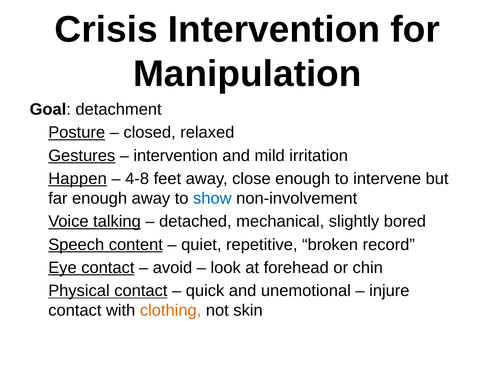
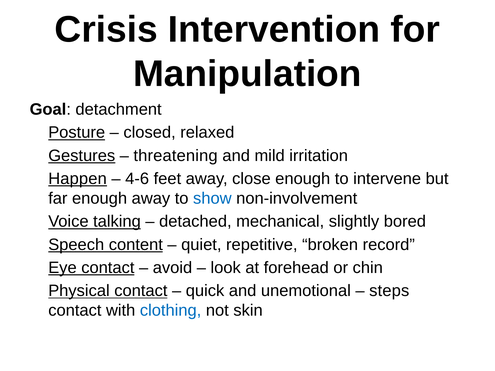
intervention: intervention -> threatening (176, 156)
4-8: 4-8 -> 4-6 (137, 179)
injure: injure -> steps (389, 291)
clothing colour: orange -> blue (171, 311)
